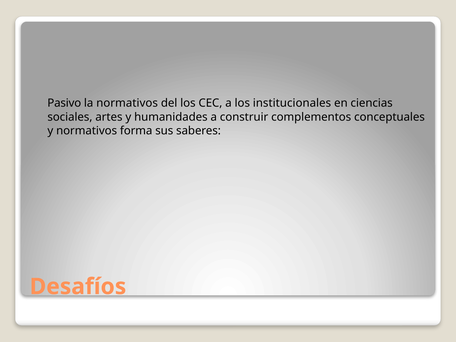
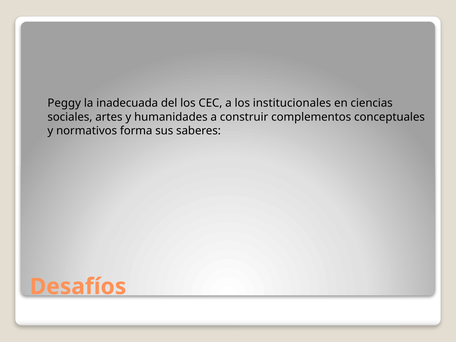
Pasivo: Pasivo -> Peggy (64, 103)
la normativos: normativos -> inadecuada (127, 103)
